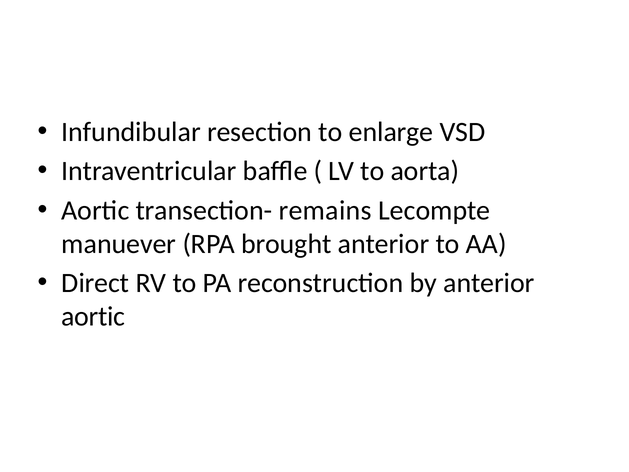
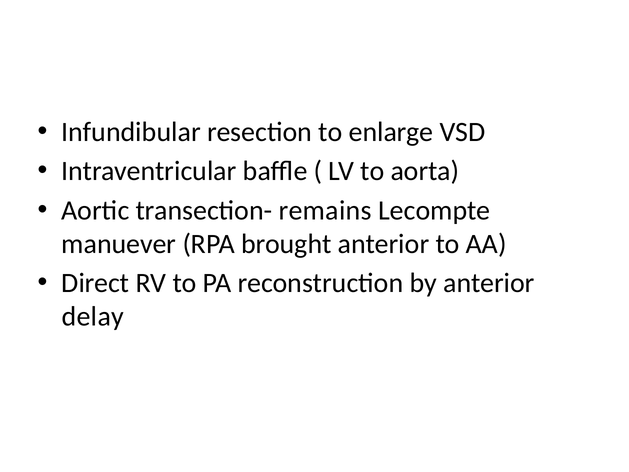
aortic: aortic -> delay (93, 317)
